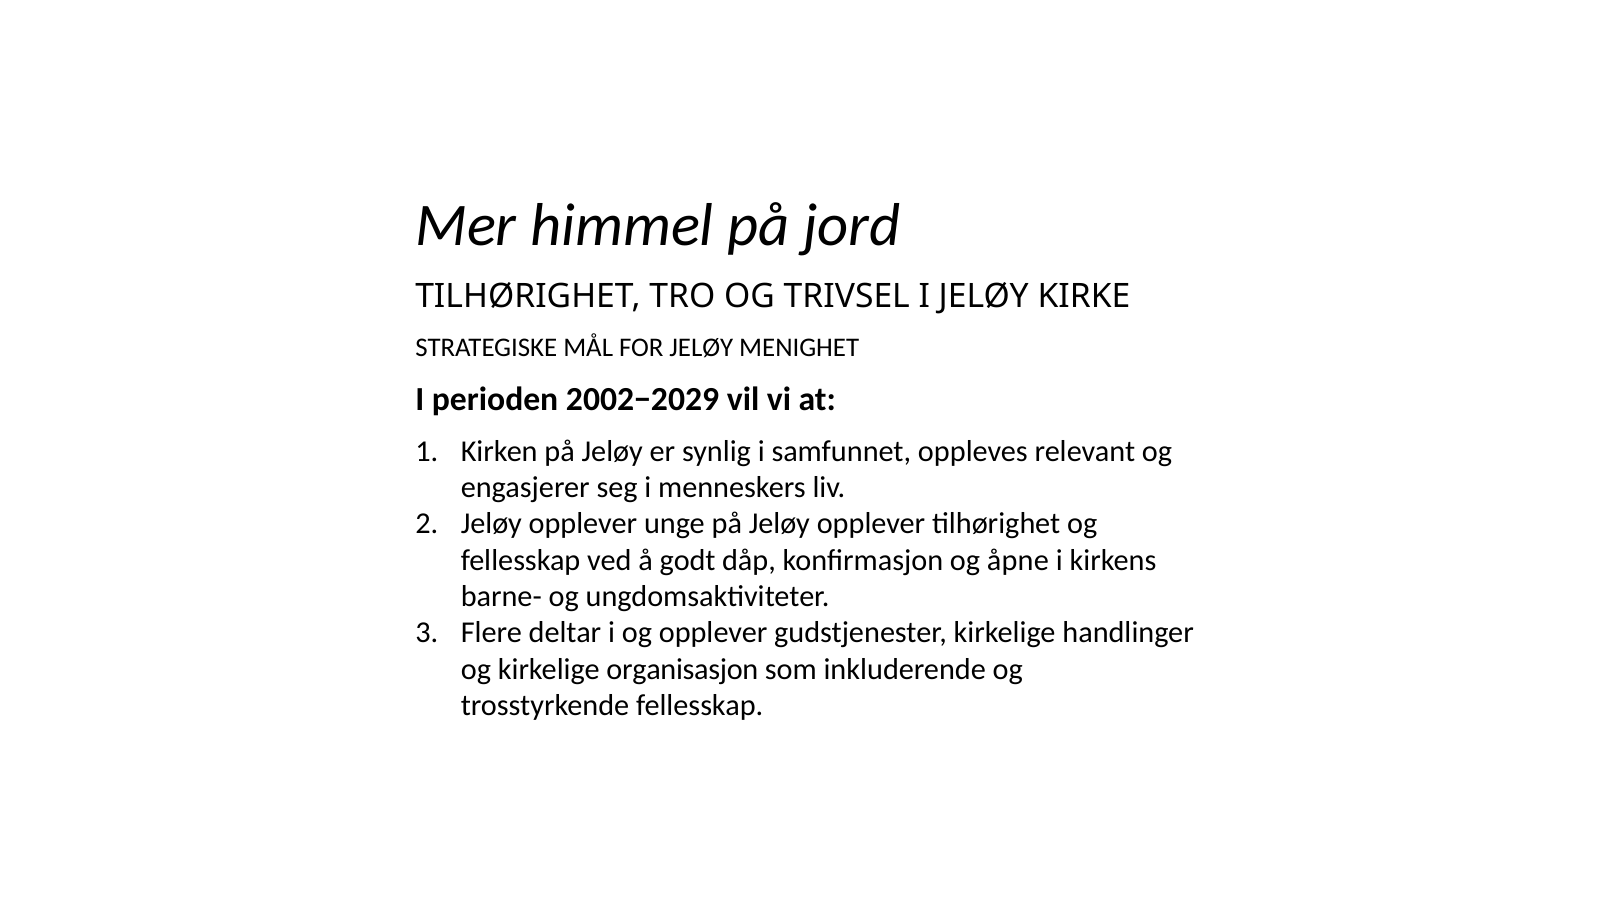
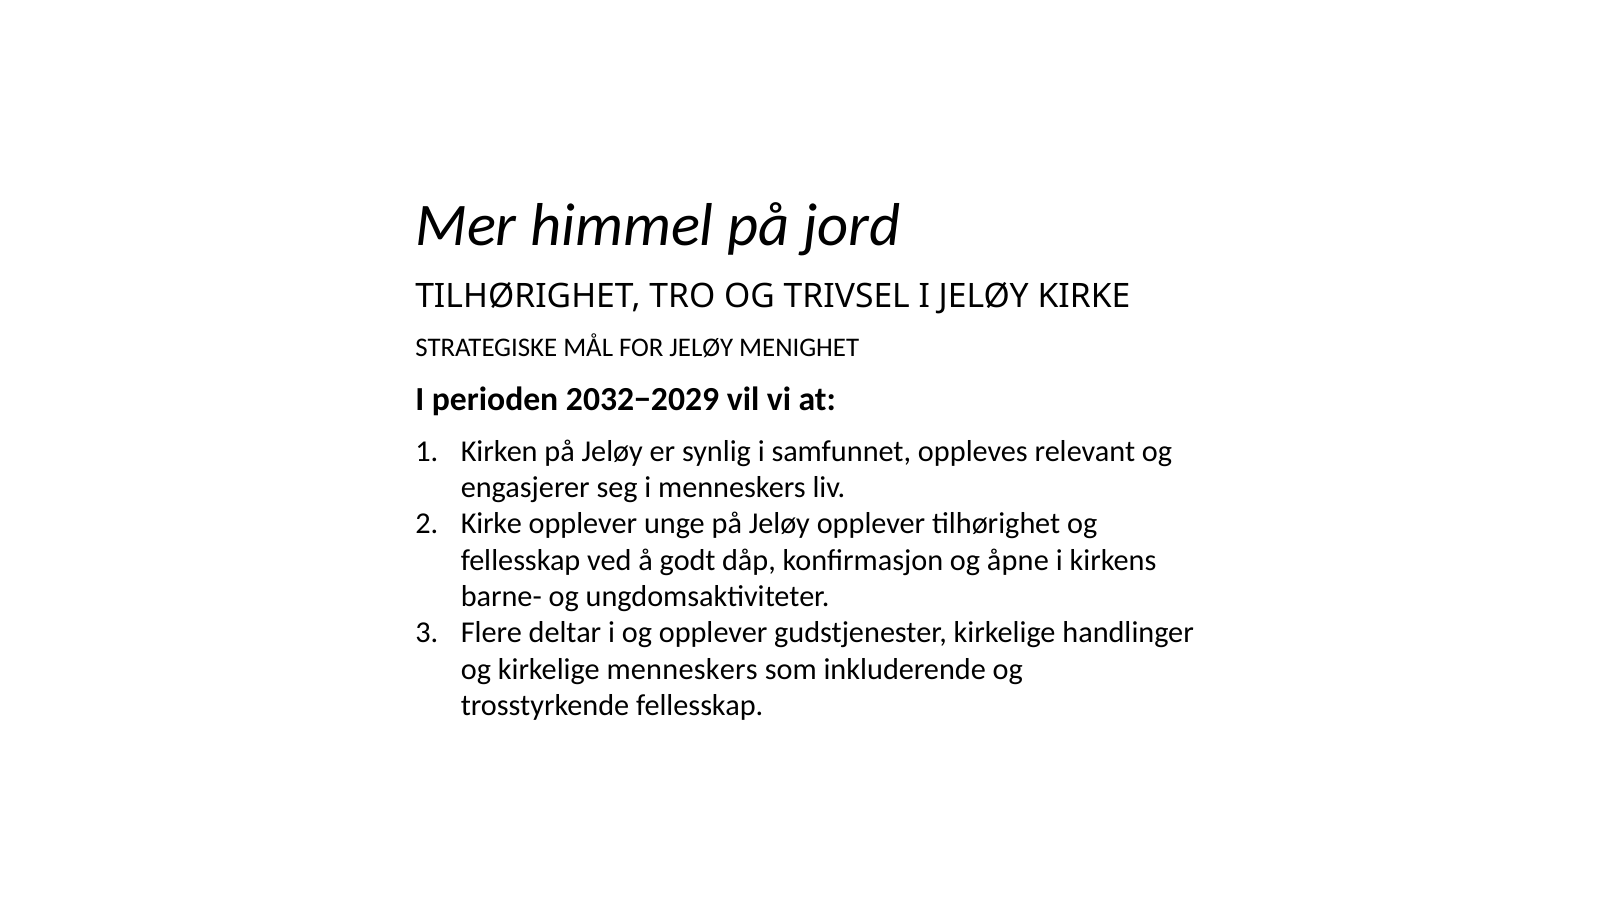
2002−2029: 2002−2029 -> 2032−2029 (643, 400)
Jeløy: Jeløy -> Kirke (491, 524)
kirkelige organisasjon: organisasjon -> menneskers (682, 669)
